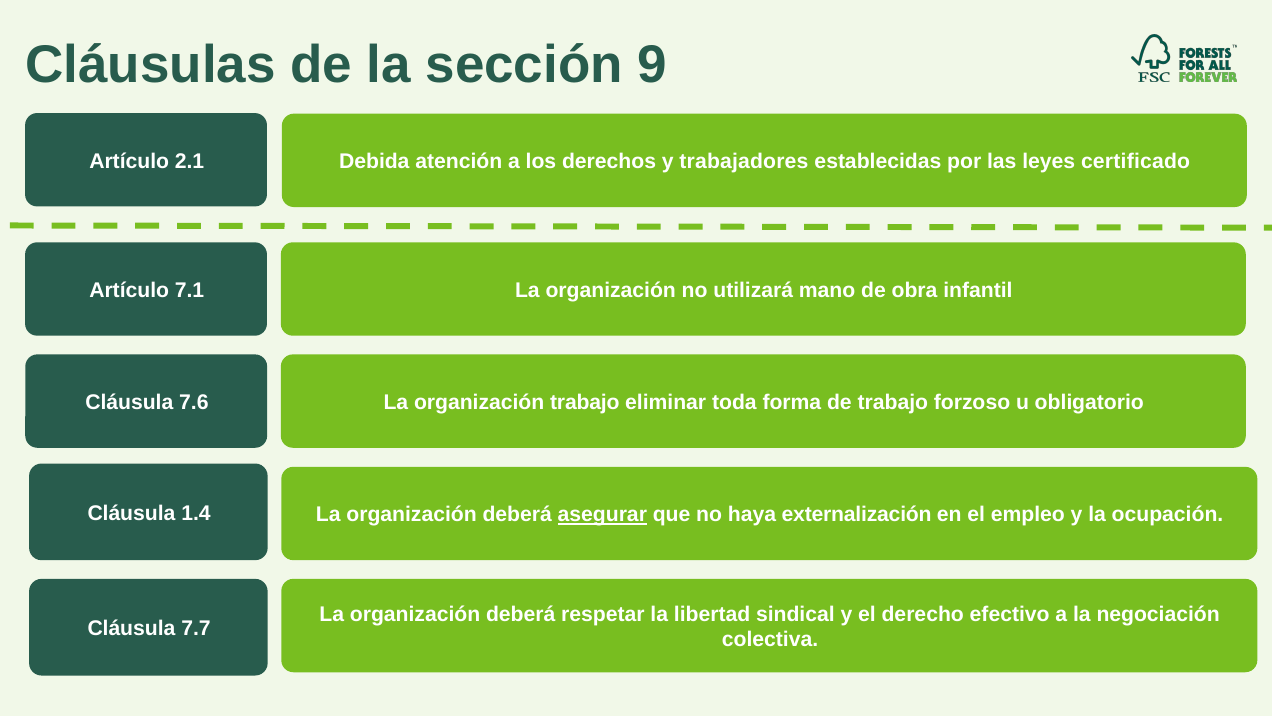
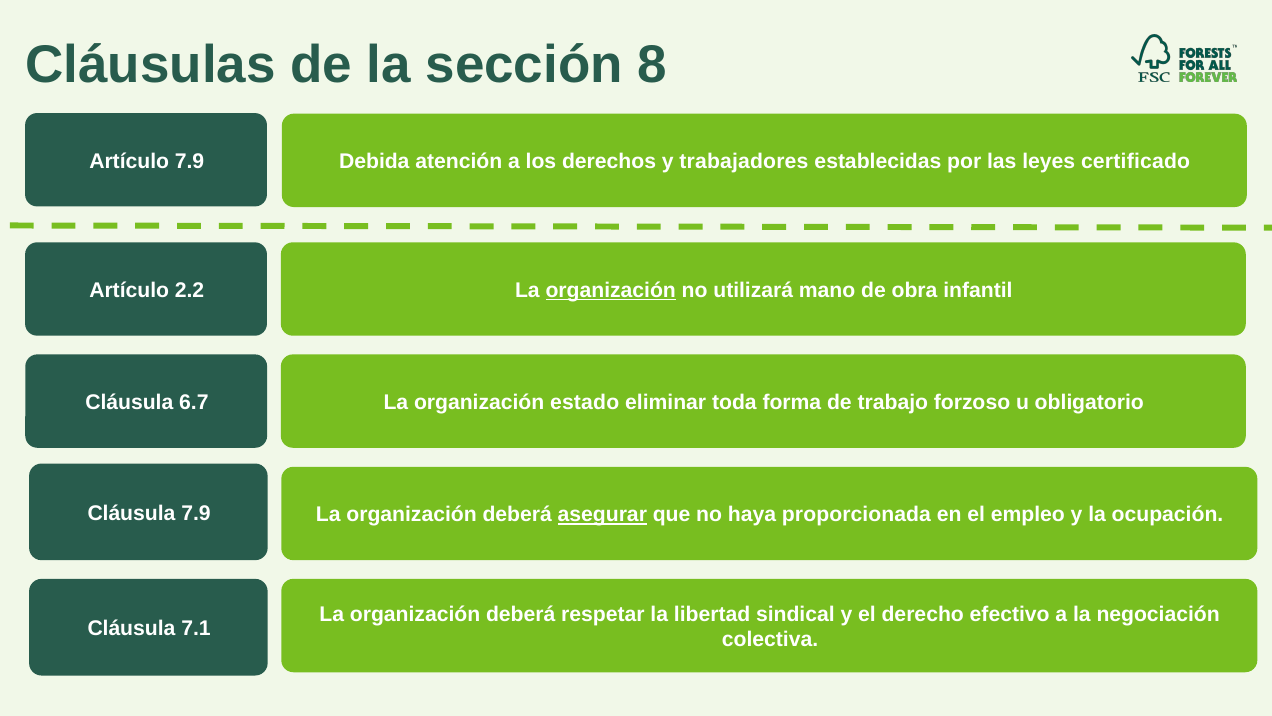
9: 9 -> 8 (652, 65)
Artículo 2.1: 2.1 -> 7.9 (190, 161)
7.1: 7.1 -> 2.2 (190, 290)
organización underline: none -> present (611, 290)
7.6: 7.6 -> 6.7 (194, 402)
organización trabajo: trabajo -> estado (585, 402)
Cláusula 1.4: 1.4 -> 7.9 (196, 513)
externalización: externalización -> proporcionada (856, 515)
7.7: 7.7 -> 7.1 (196, 628)
